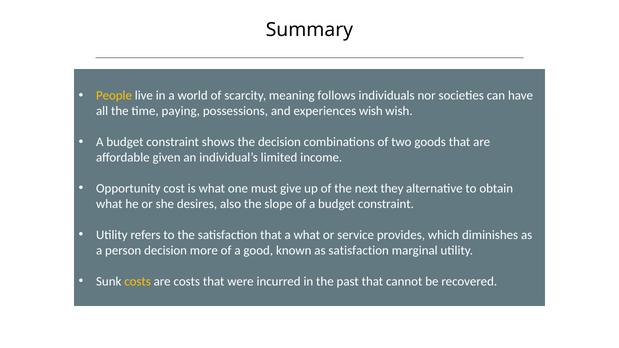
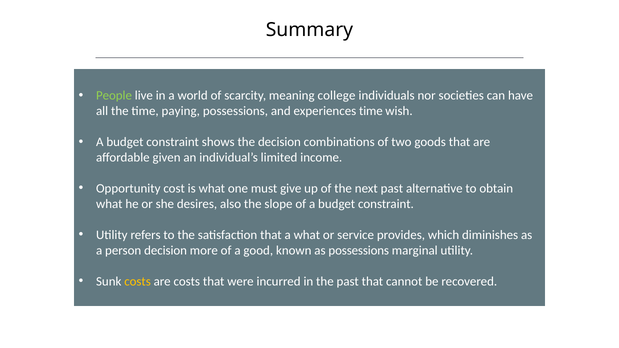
People colour: yellow -> light green (114, 96)
follows: follows -> college (337, 96)
experiences wish: wish -> time (371, 111)
next they: they -> past (392, 189)
as satisfaction: satisfaction -> possessions (359, 250)
